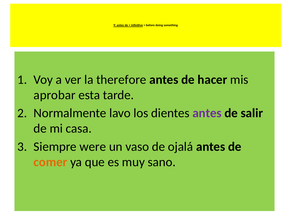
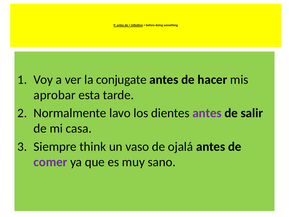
therefore: therefore -> conjugate (121, 80)
were: were -> think (93, 146)
comer colour: orange -> purple (50, 162)
